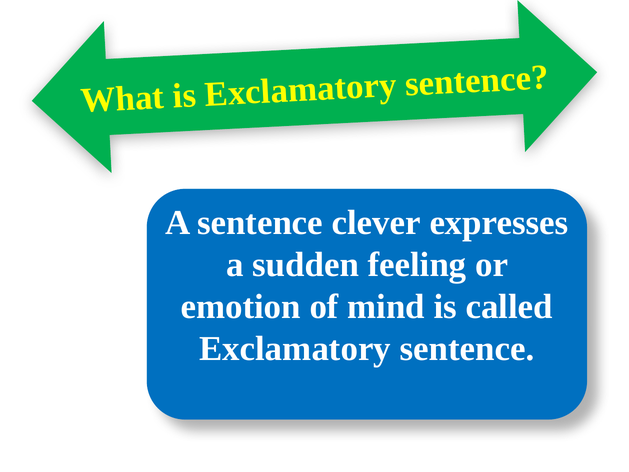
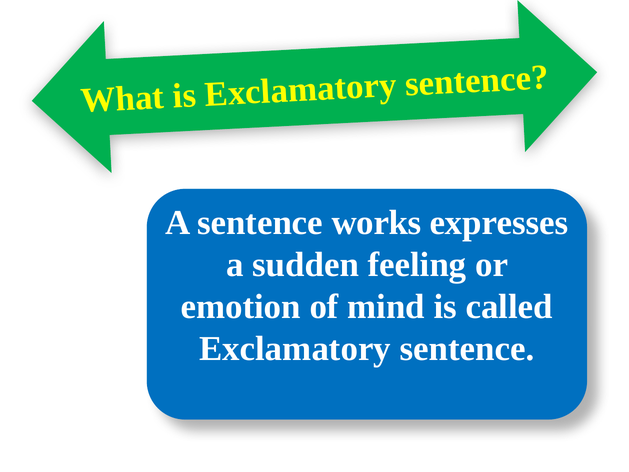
clever: clever -> works (376, 223)
